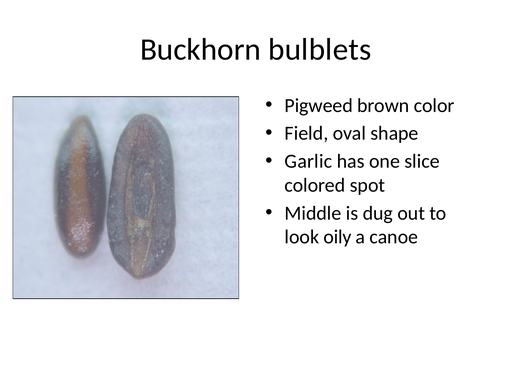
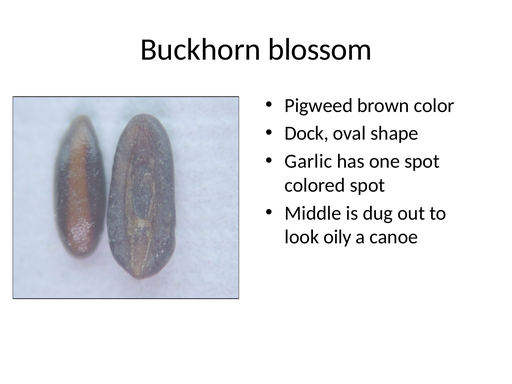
bulblets: bulblets -> blossom (320, 50)
Field: Field -> Dock (307, 133)
one slice: slice -> spot (422, 161)
